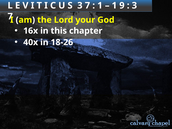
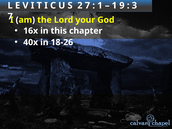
S 3: 3 -> 2 (80, 5)
